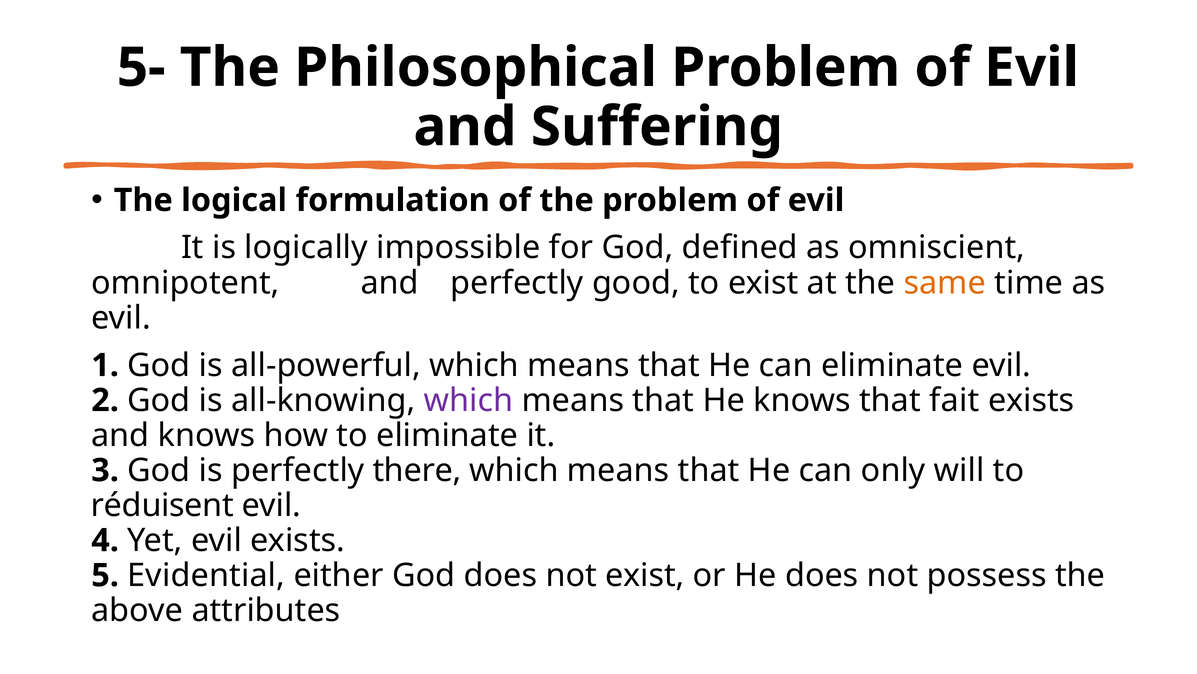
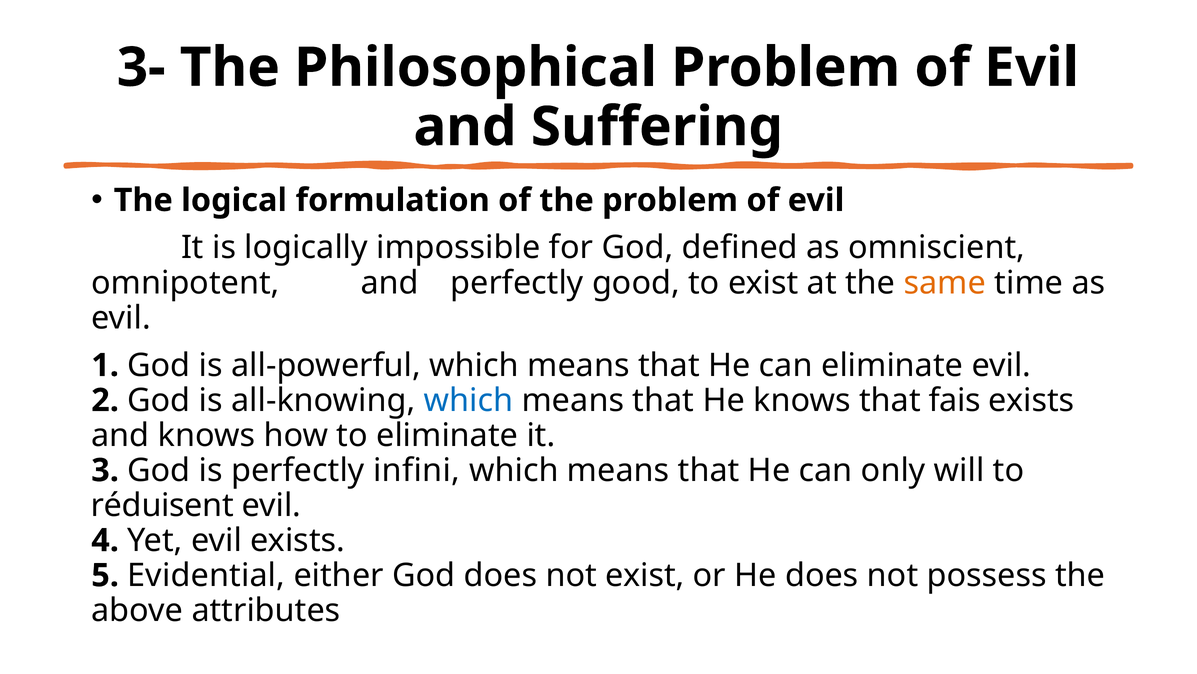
5-: 5- -> 3- (141, 68)
which colour: purple -> blue (469, 400)
fait: fait -> fais (955, 400)
there: there -> infini (417, 470)
